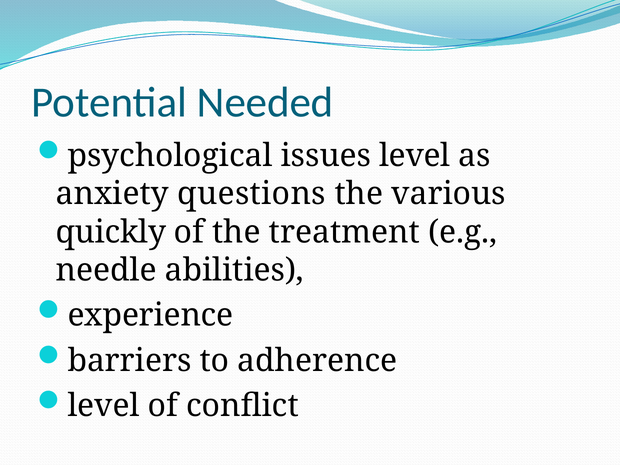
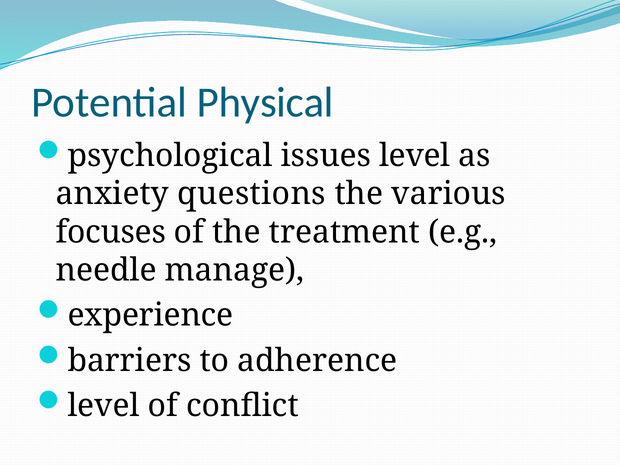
Needed: Needed -> Physical (265, 102)
quickly: quickly -> focuses (111, 232)
abilities: abilities -> manage (234, 270)
